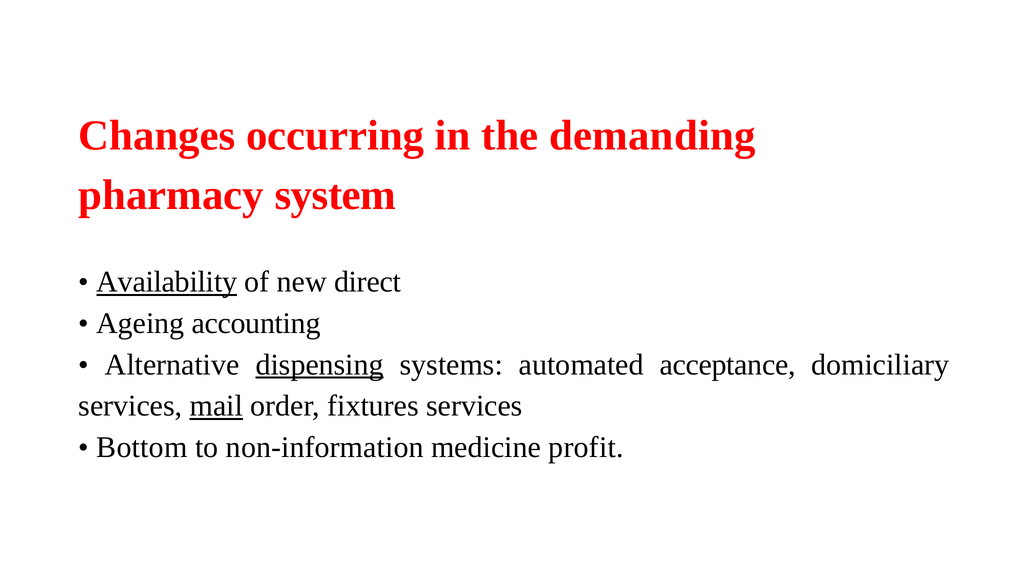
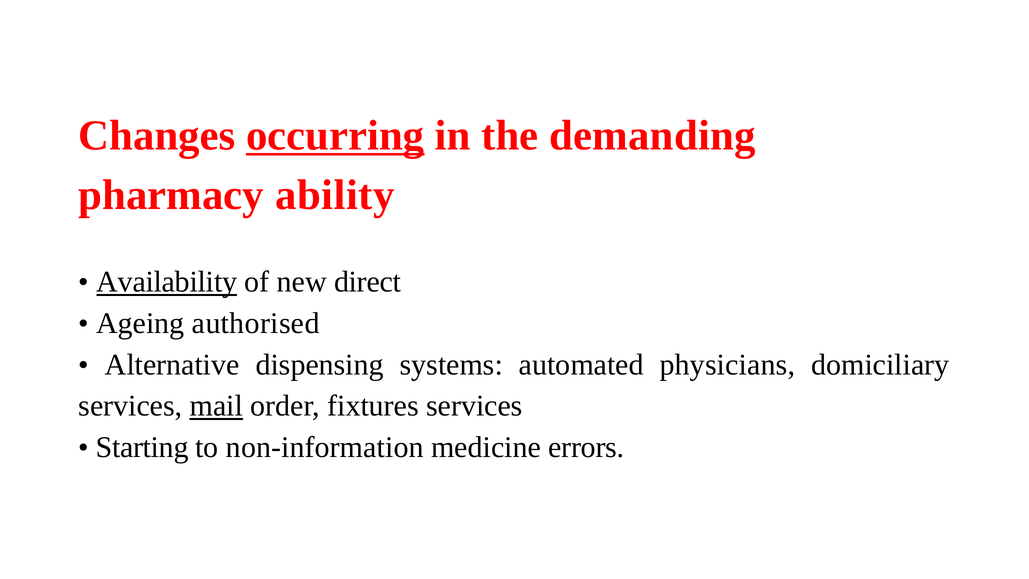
occurring underline: none -> present (335, 136)
system: system -> ability (335, 195)
accounting: accounting -> authorised (256, 323)
dispensing underline: present -> none (320, 365)
acceptance: acceptance -> physicians (727, 365)
Bottom: Bottom -> Starting (142, 447)
profit: profit -> errors (586, 447)
